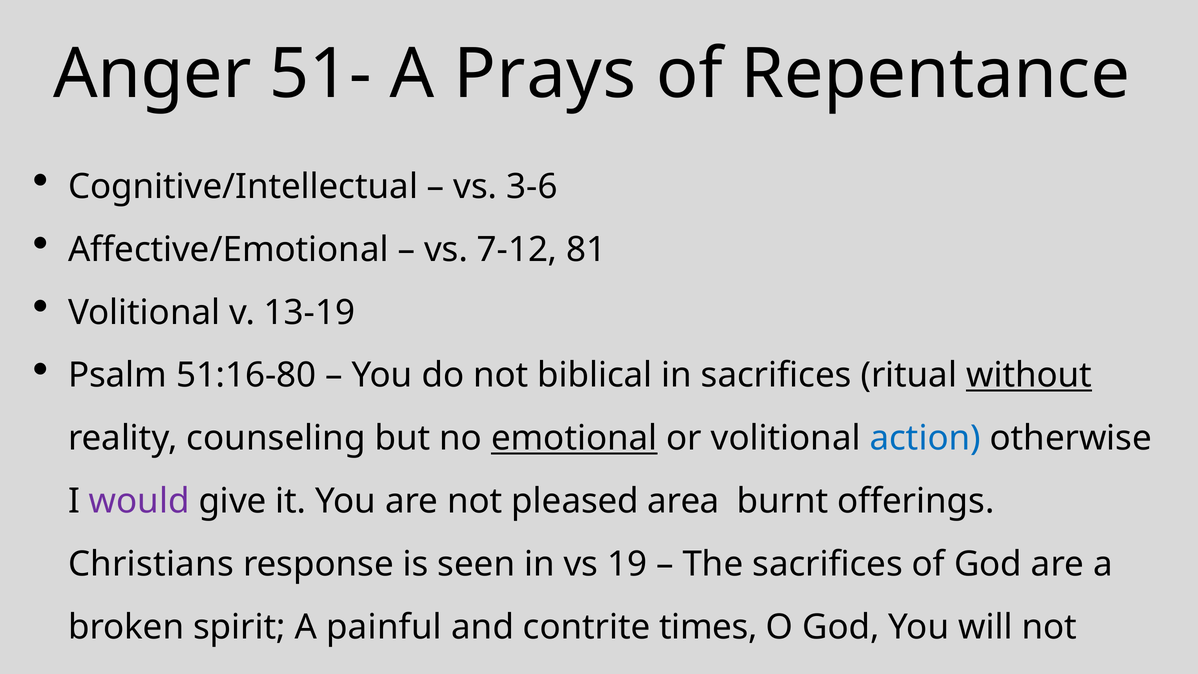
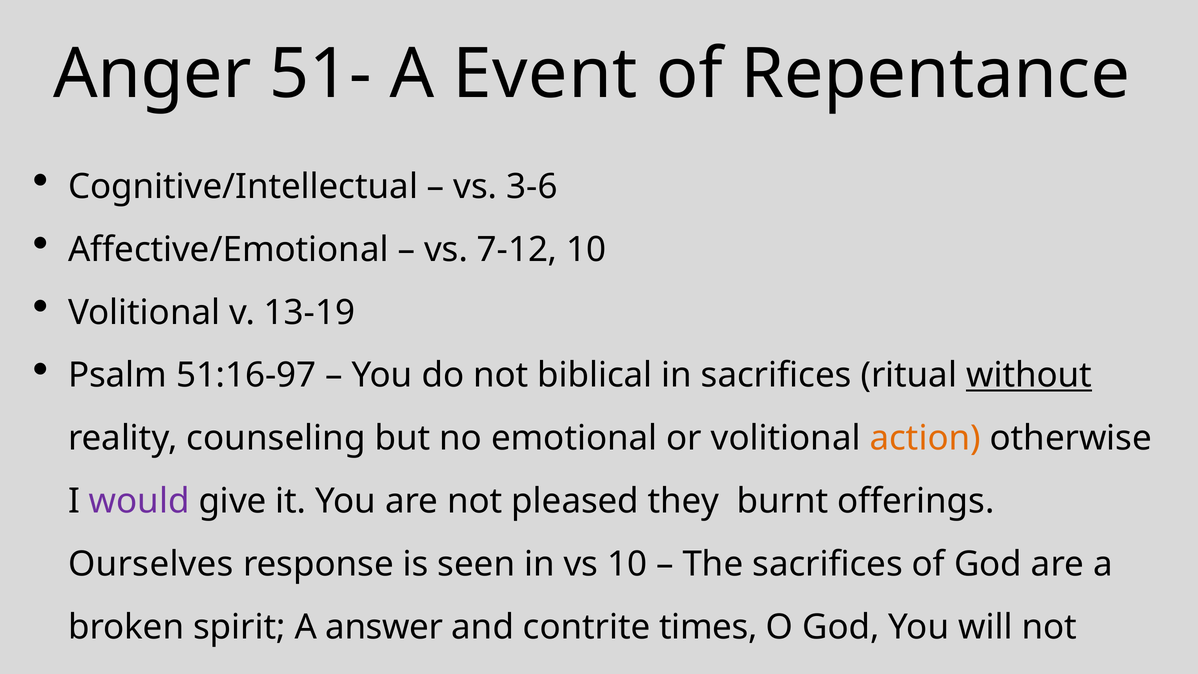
Prays: Prays -> Event (545, 74)
7-12 81: 81 -> 10 (586, 249)
51:16-80: 51:16-80 -> 51:16-97 (246, 375)
emotional underline: present -> none (574, 438)
action colour: blue -> orange (925, 438)
area: area -> they (683, 501)
Christians: Christians -> Ourselves (151, 564)
vs 19: 19 -> 10 (627, 564)
painful: painful -> answer (384, 627)
